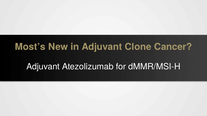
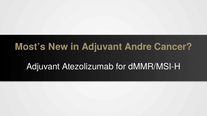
Clone: Clone -> Andre (138, 47)
